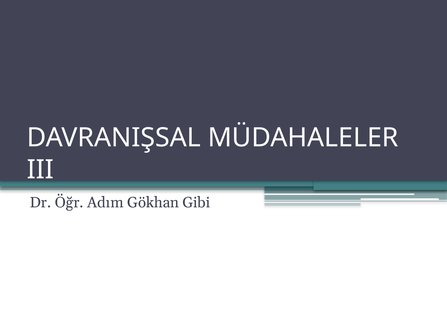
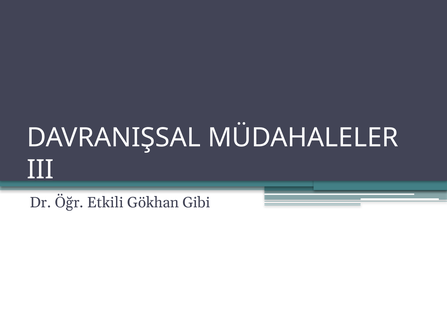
Adım: Adım -> Etkili (105, 203)
